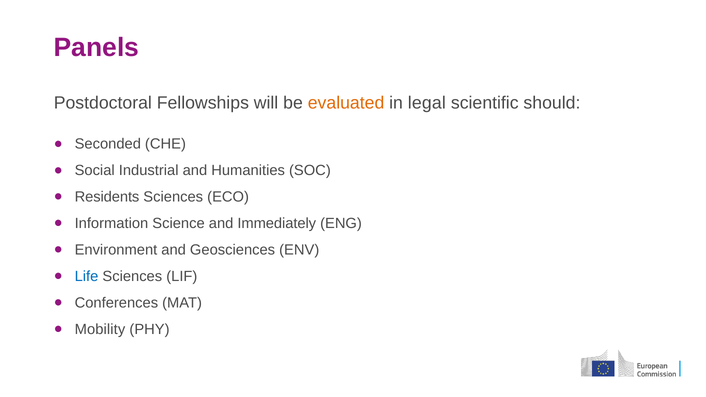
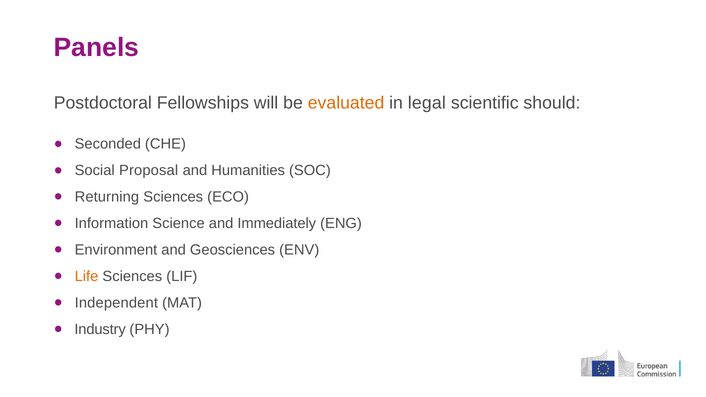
Industrial: Industrial -> Proposal (149, 171)
Residents: Residents -> Returning (107, 197)
Life colour: blue -> orange (87, 276)
Conferences: Conferences -> Independent (116, 303)
Mobility: Mobility -> Industry (100, 329)
